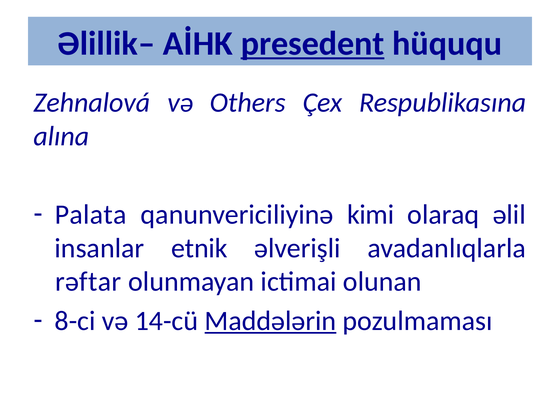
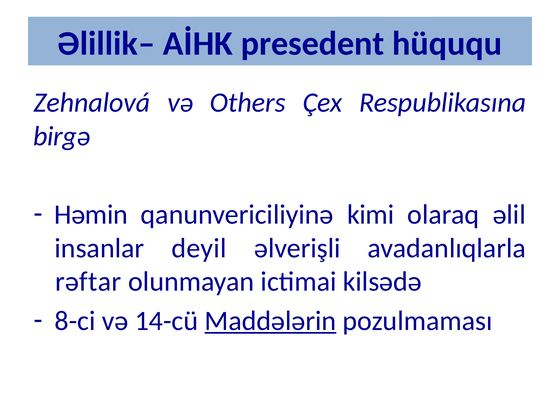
presedent underline: present -> none (313, 44)
alına: alına -> birgə (62, 136)
Palata: Palata -> Həmin (91, 214)
etnik: etnik -> deyil (199, 248)
olunan: olunan -> kilsədə (382, 282)
